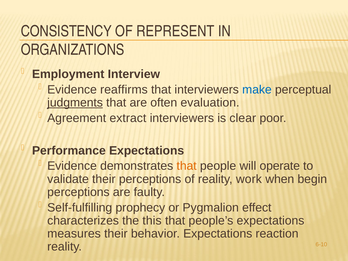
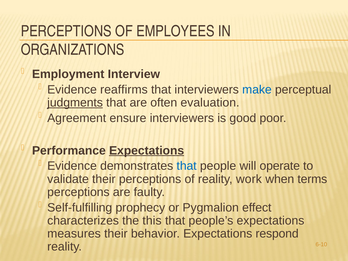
CONSISTENCY: CONSISTENCY -> PERCEPTIONS (66, 31)
REPRESENT: REPRESENT -> EMPLOYEES (175, 31)
extract: extract -> ensure (128, 118)
clear: clear -> good (243, 118)
Expectations underline: none -> present (147, 151)
that colour: orange -> blue (187, 166)
begin: begin -> terms (312, 179)
reaction: reaction -> respond (277, 234)
